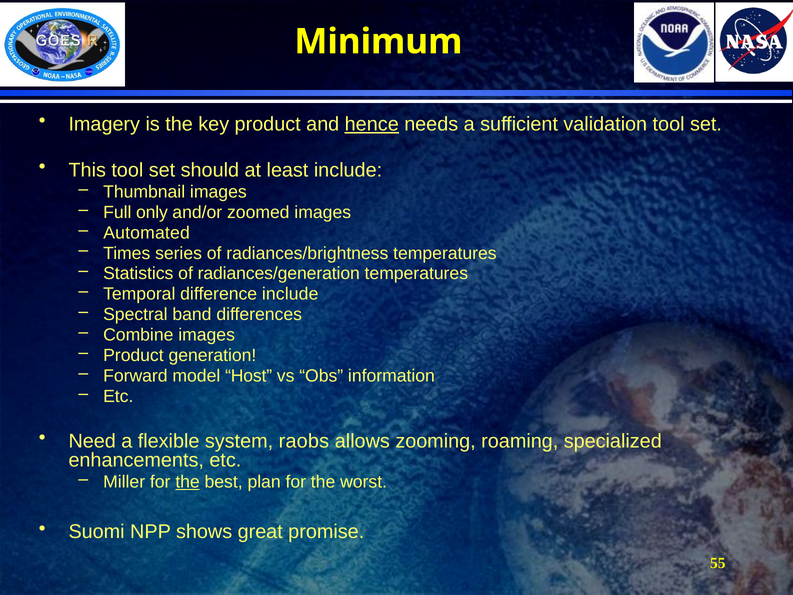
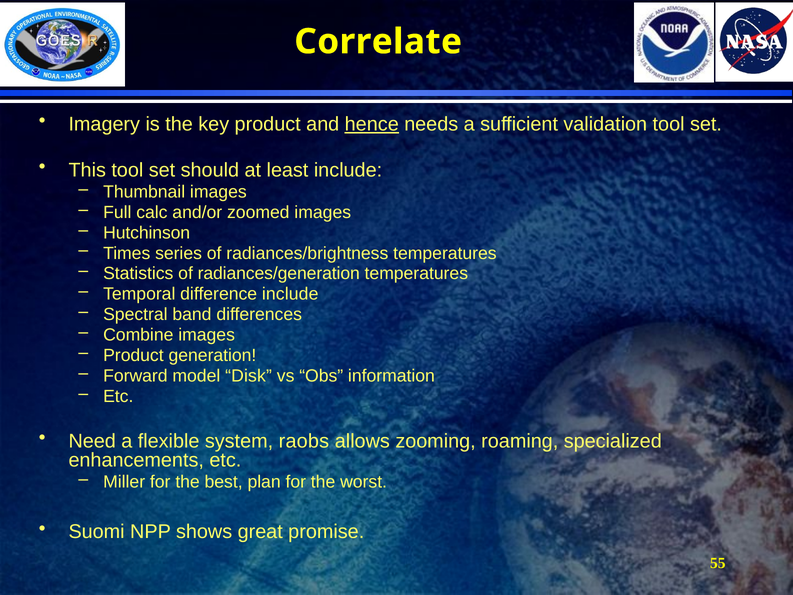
Minimum: Minimum -> Correlate (378, 42)
only: only -> calc (152, 212)
Automated: Automated -> Hutchinson (147, 233)
Host: Host -> Disk (248, 376)
the underline: present -> none (188, 482)
